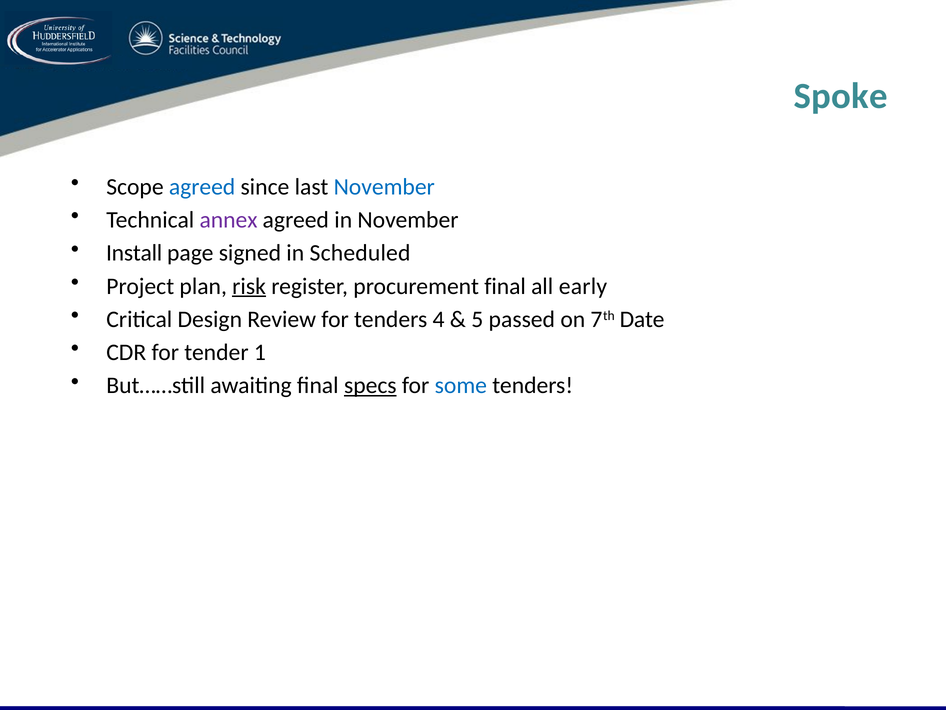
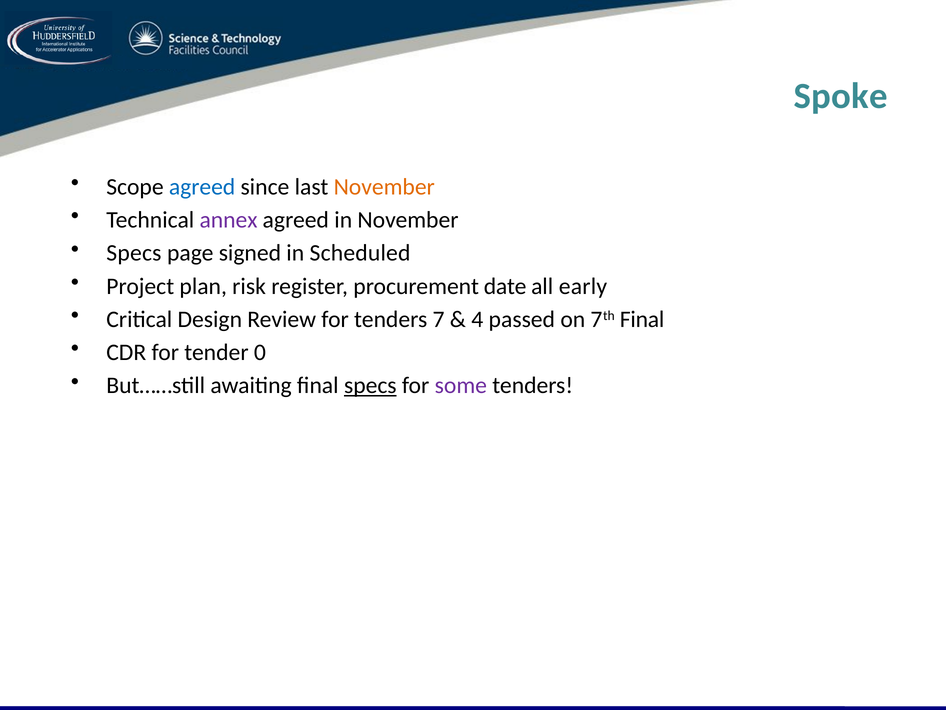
November colour: blue -> orange (384, 187)
Install: Install -> Specs (134, 253)
risk underline: present -> none (249, 286)
procurement final: final -> date (505, 286)
4: 4 -> 7 (439, 319)
5: 5 -> 4 (477, 319)
7th Date: Date -> Final (642, 319)
1: 1 -> 0 (260, 352)
some colour: blue -> purple (461, 385)
